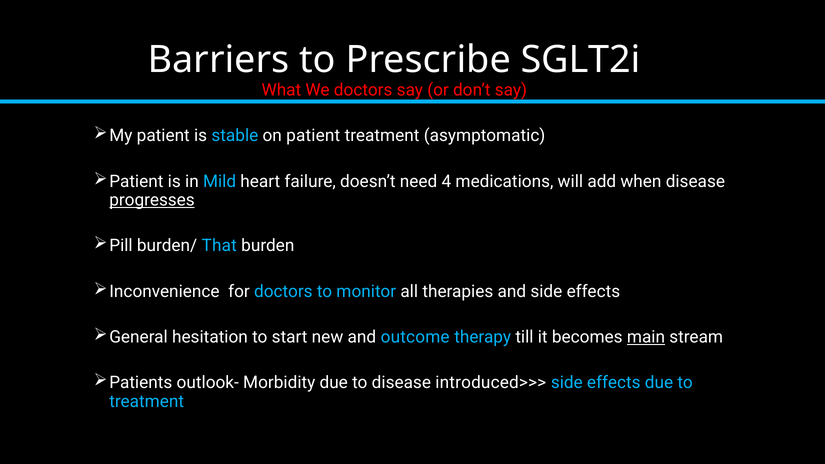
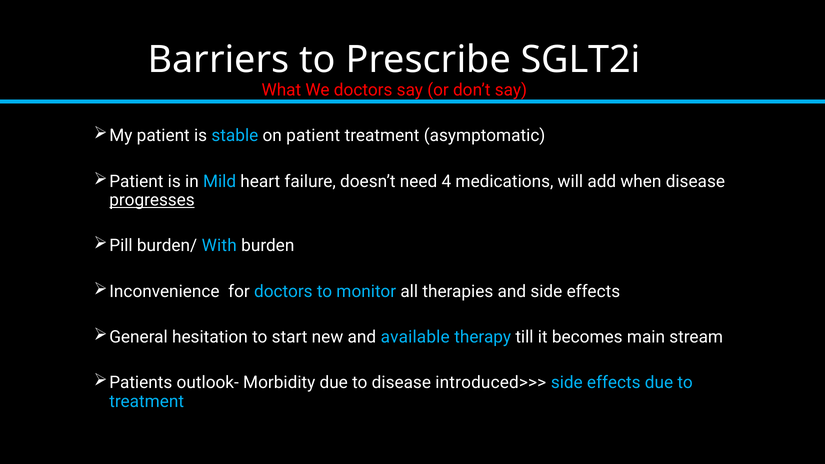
That: That -> With (219, 246)
outcome: outcome -> available (415, 337)
main underline: present -> none (646, 337)
